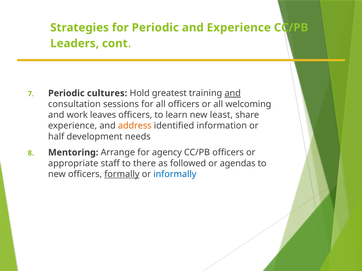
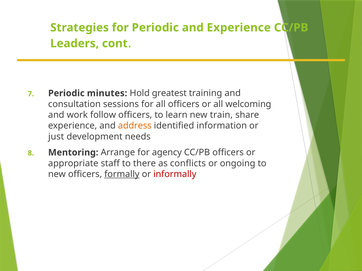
cultures: cultures -> minutes (107, 93)
and underline: present -> none (233, 93)
leaves: leaves -> follow (103, 115)
least: least -> train (221, 115)
half: half -> just (56, 137)
followed: followed -> conflicts (188, 164)
agendas: agendas -> ongoing (238, 164)
informally colour: blue -> red (175, 174)
